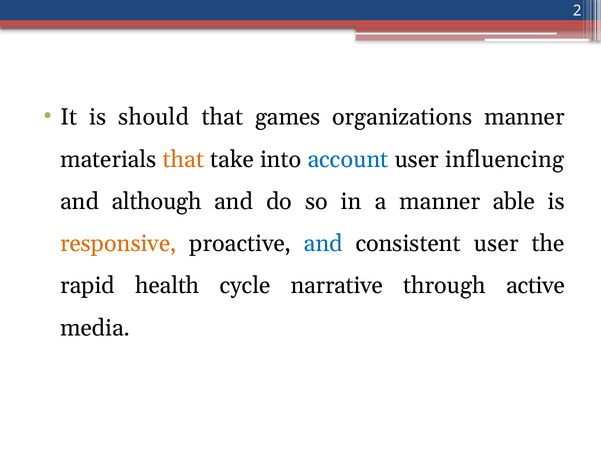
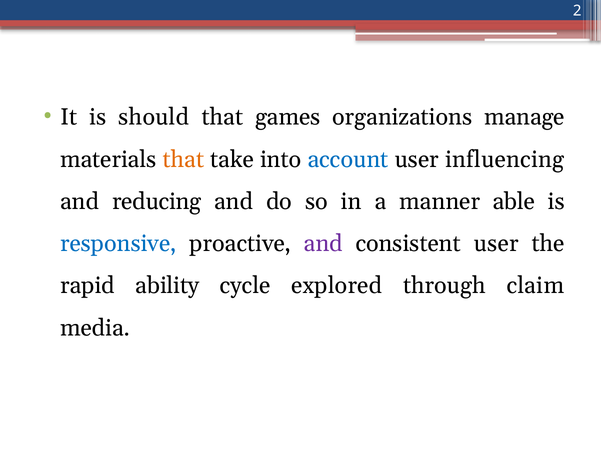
organizations manner: manner -> manage (525, 117)
although: although -> reducing (157, 201)
responsive colour: orange -> blue (118, 243)
and colour: blue -> purple (323, 243)
health: health -> ability (167, 286)
narrative: narrative -> explored (337, 286)
active: active -> claim (535, 286)
